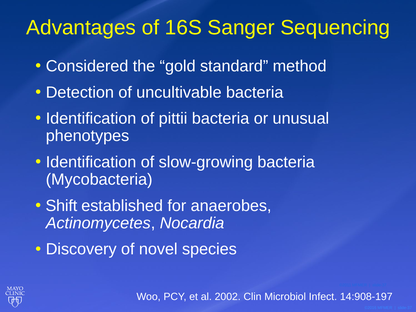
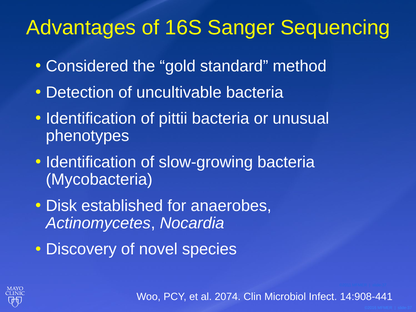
Shift: Shift -> Disk (61, 206)
2002: 2002 -> 2074 (228, 297)
14:908-197: 14:908-197 -> 14:908-441 (366, 297)
